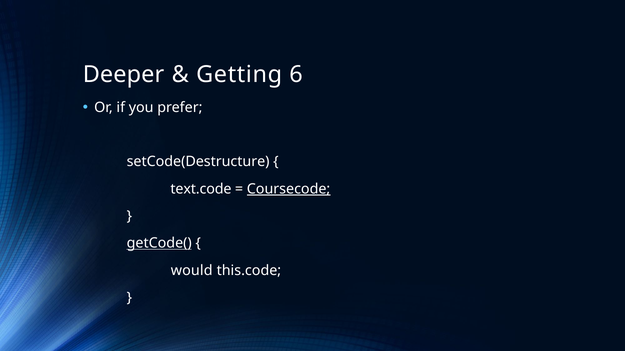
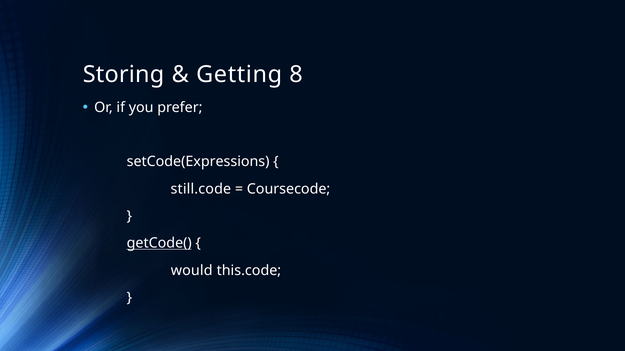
Deeper: Deeper -> Storing (123, 75)
6: 6 -> 8 (296, 75)
setCode(Destructure: setCode(Destructure -> setCode(Expressions (198, 162)
text.code: text.code -> still.code (201, 189)
Coursecode underline: present -> none (289, 189)
